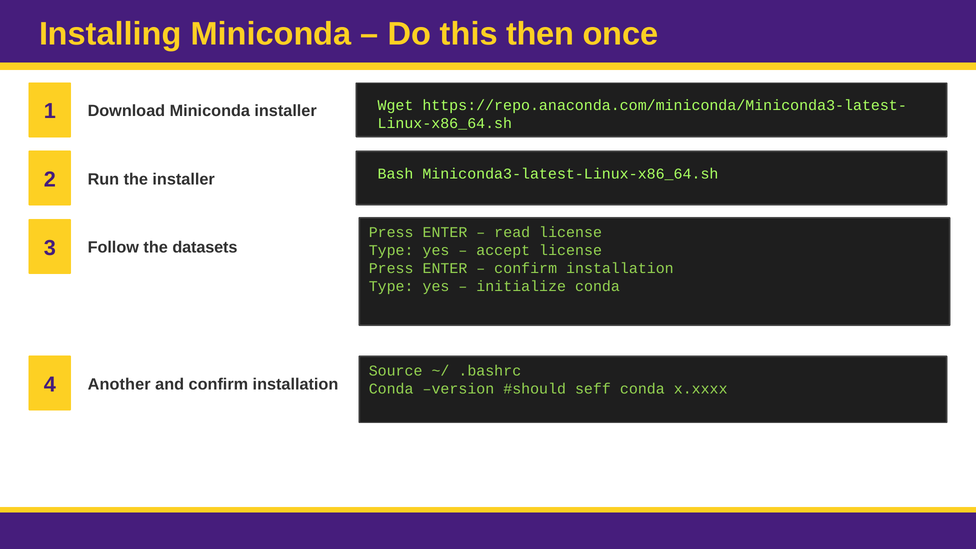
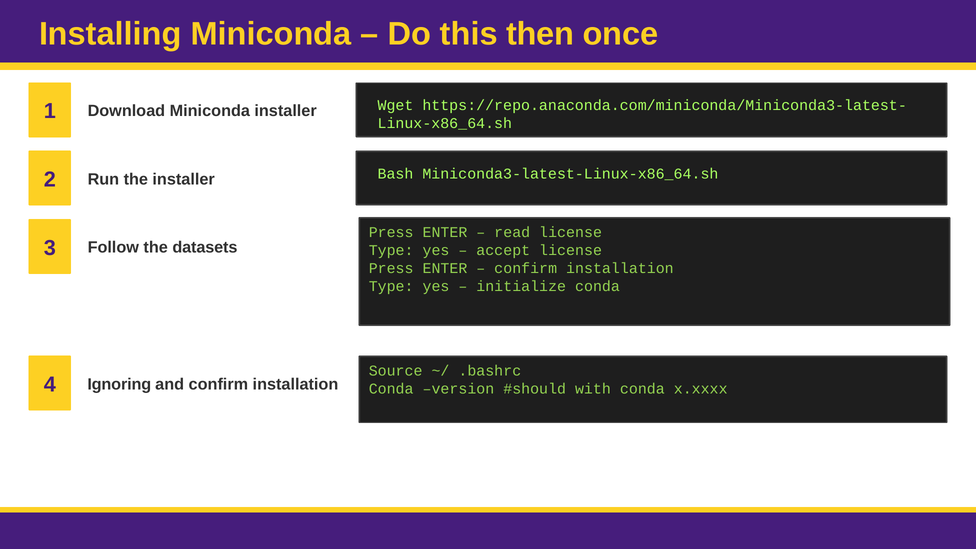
Another: Another -> Ignoring (119, 384)
seff: seff -> with (593, 389)
